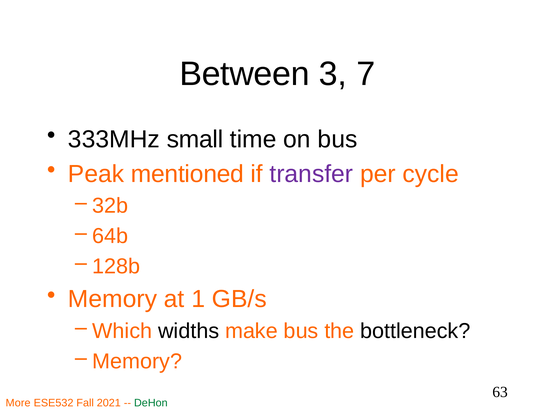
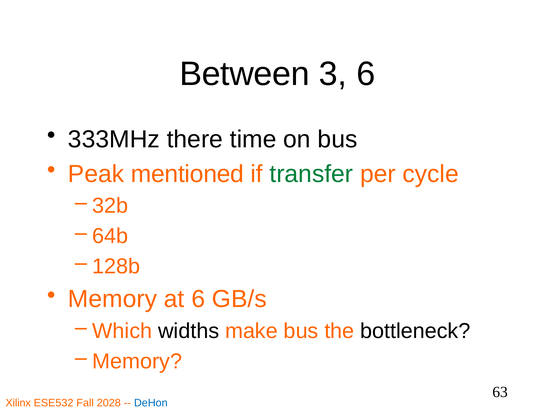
3 7: 7 -> 6 (366, 74)
small: small -> there (195, 140)
transfer colour: purple -> green (311, 174)
at 1: 1 -> 6 (198, 299)
More: More -> Xilinx (18, 403)
2021: 2021 -> 2028 (109, 403)
DeHon colour: green -> blue (151, 403)
